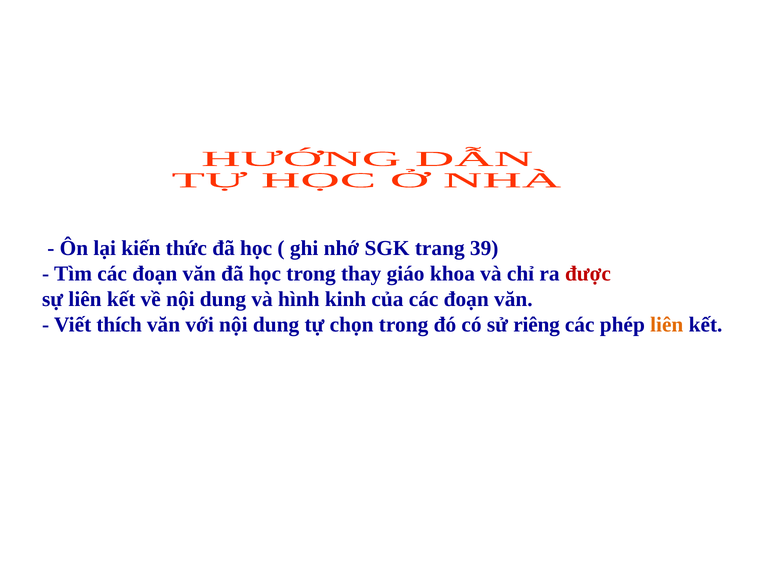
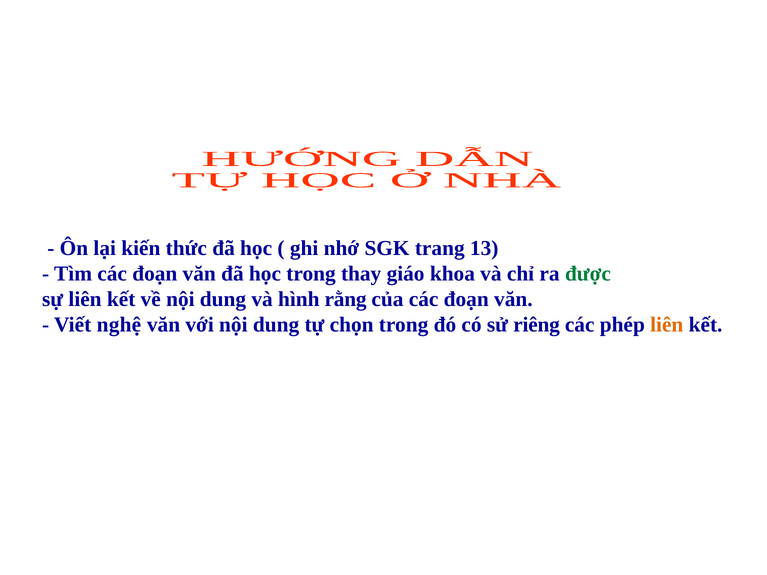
39: 39 -> 13 (484, 248)
được colour: red -> green (588, 274)
kinh: kinh -> rằng (346, 299)
thích: thích -> nghệ (119, 325)
